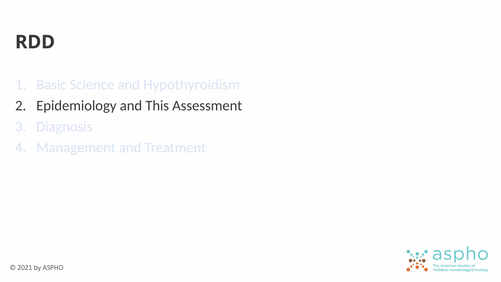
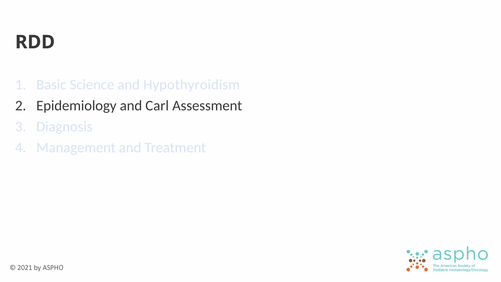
This: This -> Carl (157, 106)
